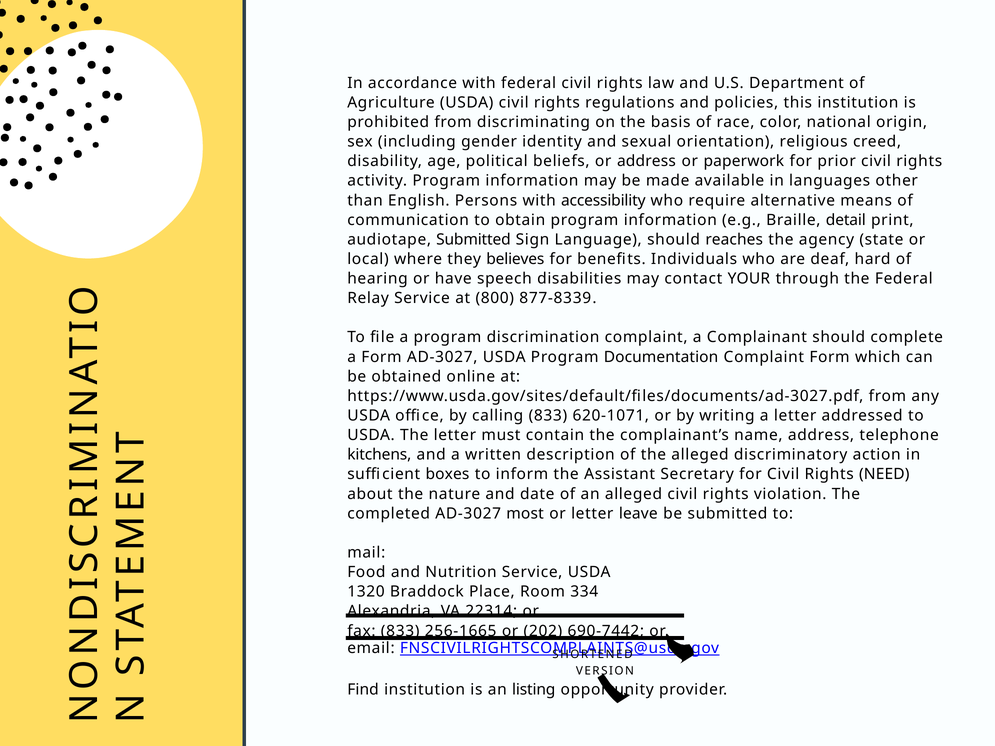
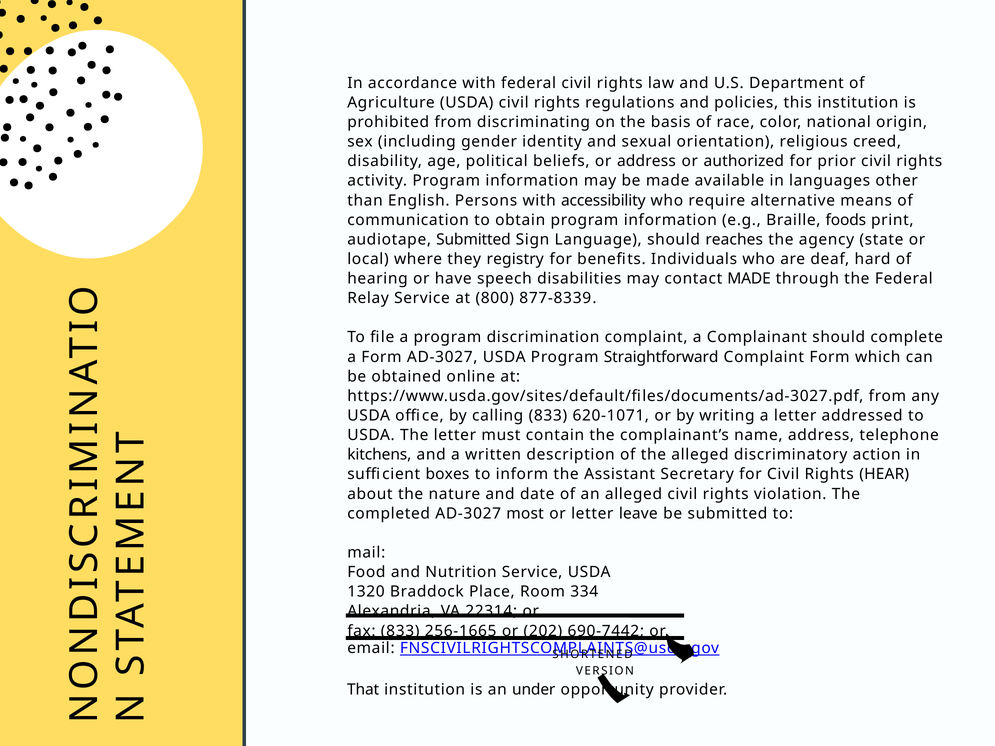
paperwork: paperwork -> authorized (744, 161)
detail: detail -> foods (846, 220)
believes: believes -> registry (515, 259)
contact YOUR: YOUR -> MADE (749, 279)
Documentation: Documentation -> Straightforward (661, 357)
NEED: NEED -> HEAR (884, 475)
Find: Find -> That (363, 690)
listing: listing -> under (534, 690)
